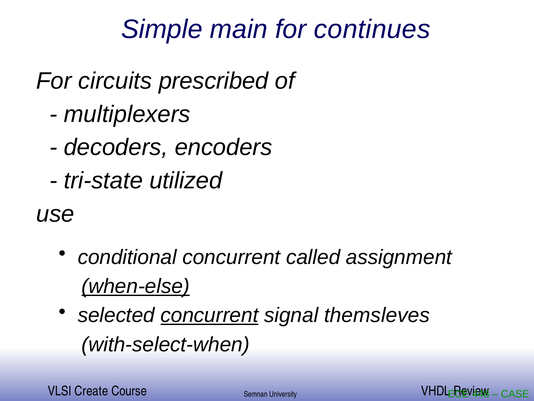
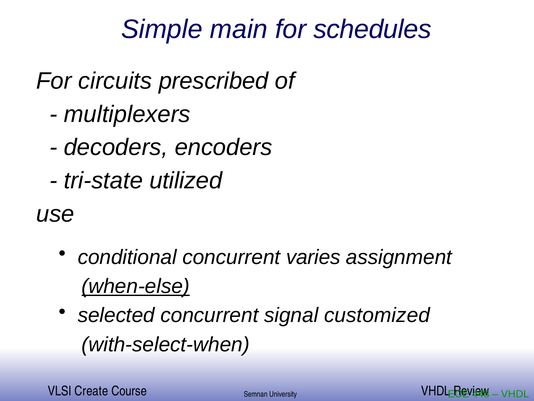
continues: continues -> schedules (372, 29)
called: called -> varies (313, 257)
concurrent underline: present -> none (209, 315)
themsleves: themsleves -> customized (377, 315)
CASE: CASE -> VHDL (515, 394)
